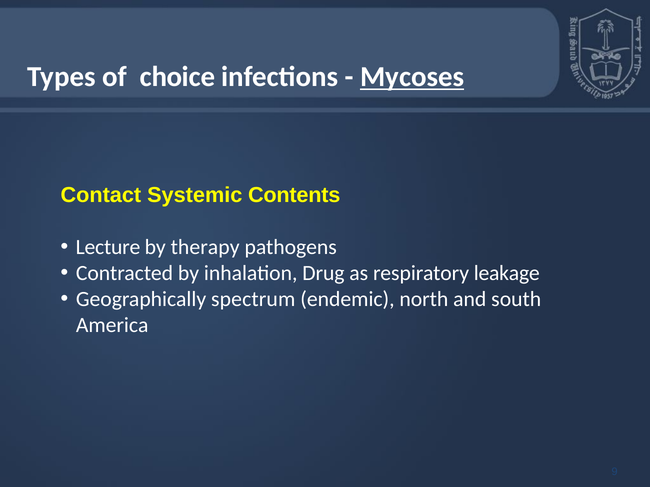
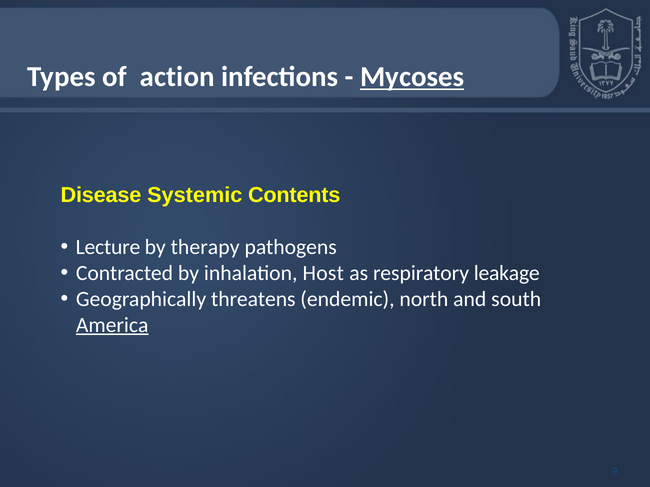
choice: choice -> action (177, 77)
Contact: Contact -> Disease (101, 195)
Drug: Drug -> Host (323, 273)
spectrum: spectrum -> threatens (253, 299)
America underline: none -> present (112, 325)
